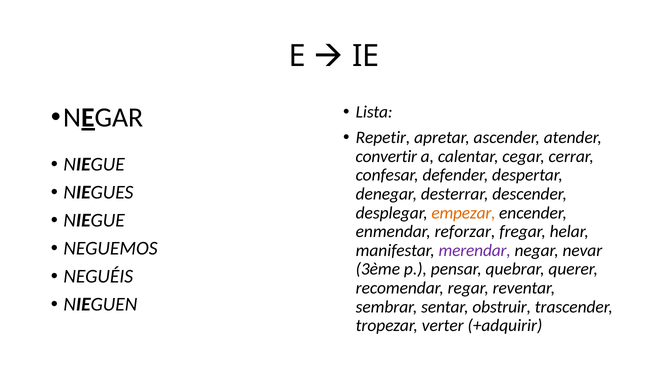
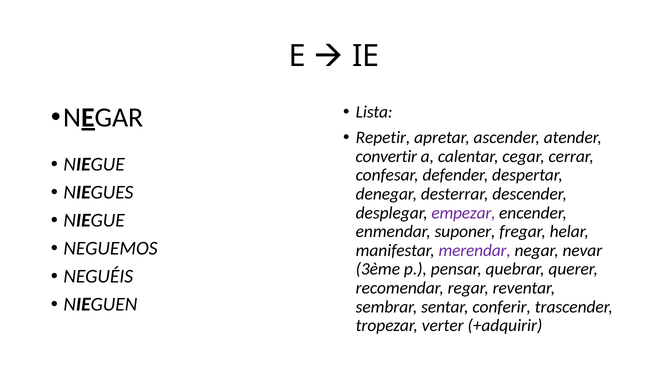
empezar colour: orange -> purple (463, 213)
reforzar: reforzar -> suponer (465, 231)
obstruir: obstruir -> conferir (502, 307)
